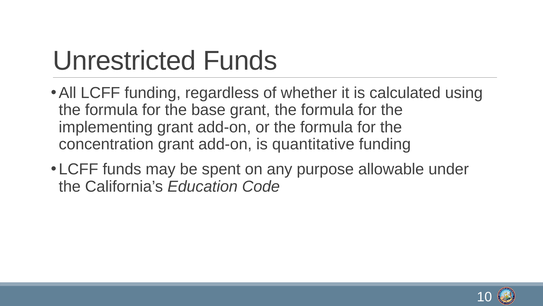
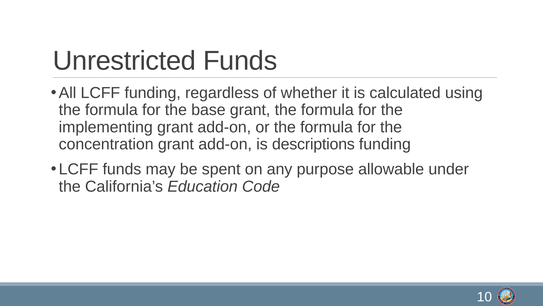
quantitative: quantitative -> descriptions (313, 144)
